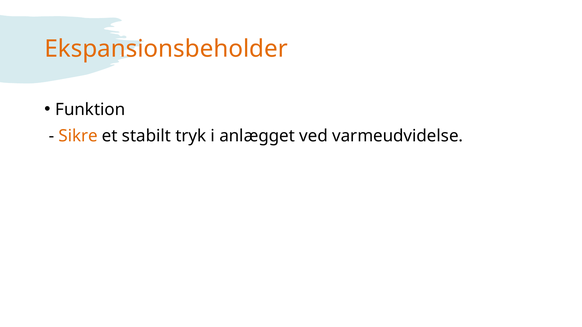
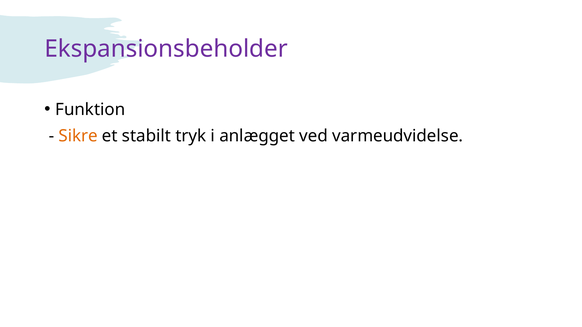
Ekspansionsbeholder colour: orange -> purple (166, 49)
